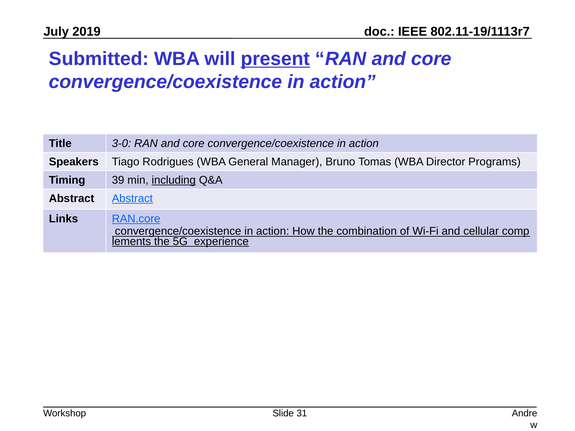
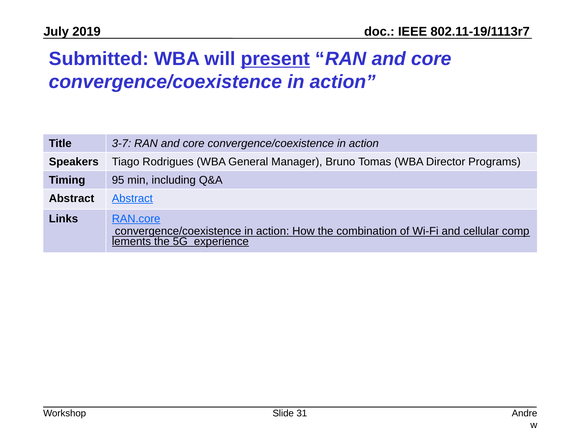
3-0: 3-0 -> 3-7 (121, 144)
39: 39 -> 95 (118, 180)
including underline: present -> none (174, 180)
